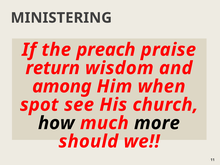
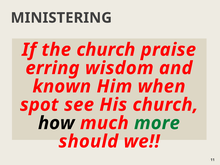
the preach: preach -> church (106, 50)
return: return -> erring (52, 68)
among: among -> known (62, 86)
more colour: black -> green (157, 123)
